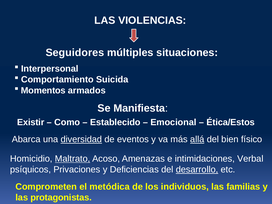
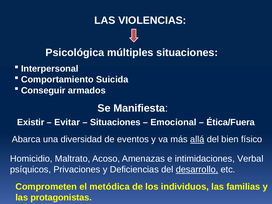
Seguidores: Seguidores -> Psicológica (75, 53)
Momentos: Momentos -> Conseguir (43, 90)
Como: Como -> Evitar (67, 122)
Establecido: Establecido -> Situaciones (115, 122)
Ética/Estos: Ética/Estos -> Ética/Fuera (231, 122)
diversidad underline: present -> none (81, 139)
Maltrato underline: present -> none (73, 159)
